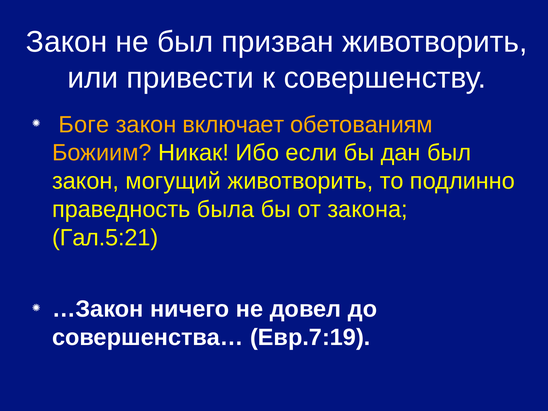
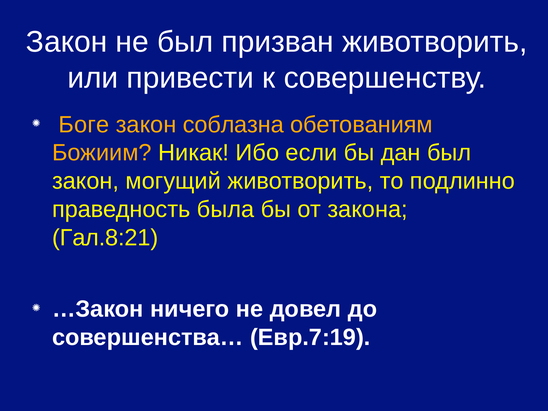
включает: включает -> соблазна (233, 125)
Гал.5:21: Гал.5:21 -> Гал.8:21 (105, 238)
